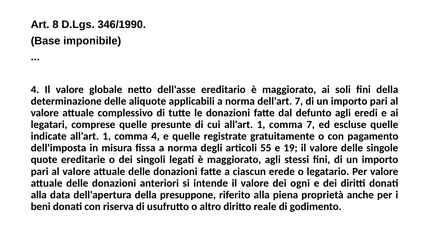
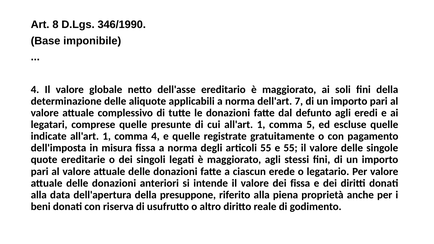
comma 7: 7 -> 5 (311, 125)
e 19: 19 -> 55 (291, 148)
dei ogni: ogni -> fissa (300, 183)
